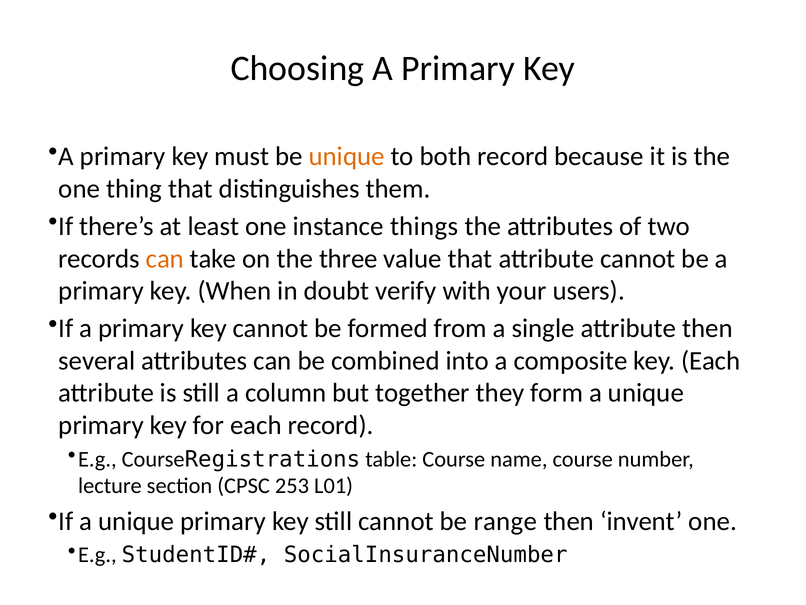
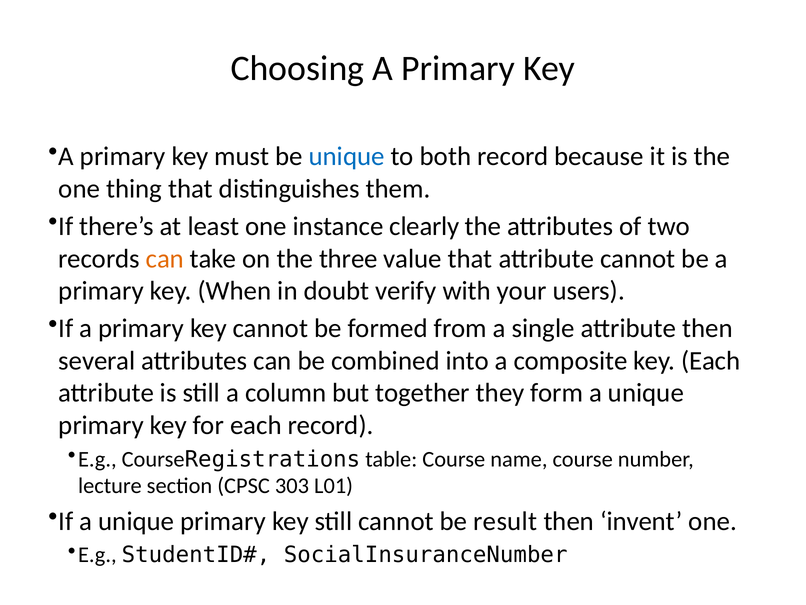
unique colour: orange -> blue (347, 156)
things: things -> clearly (424, 226)
253: 253 -> 303 (292, 486)
range: range -> result (505, 521)
